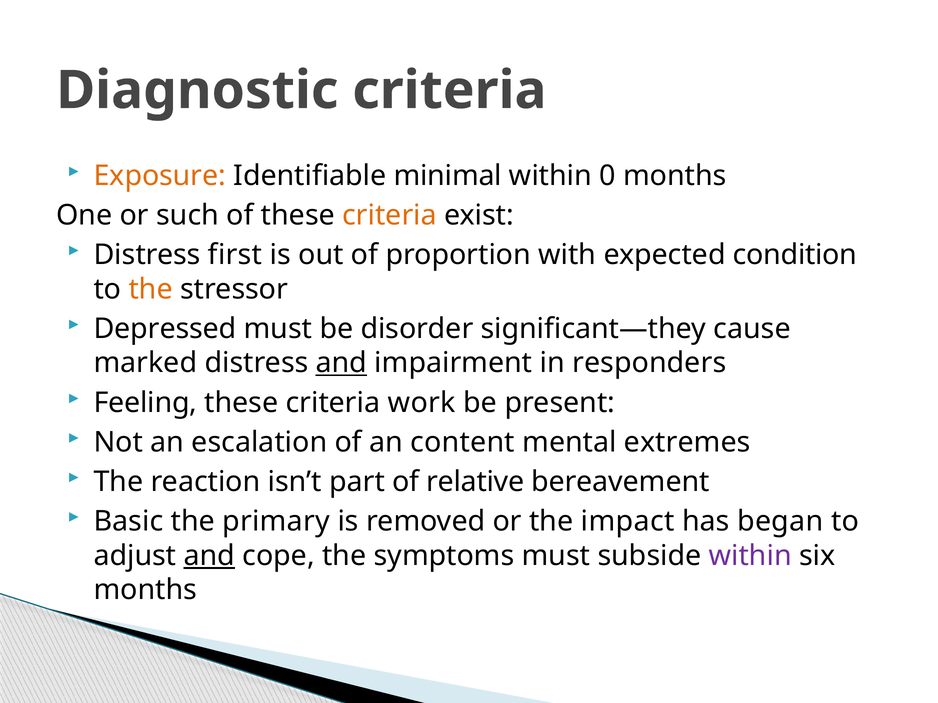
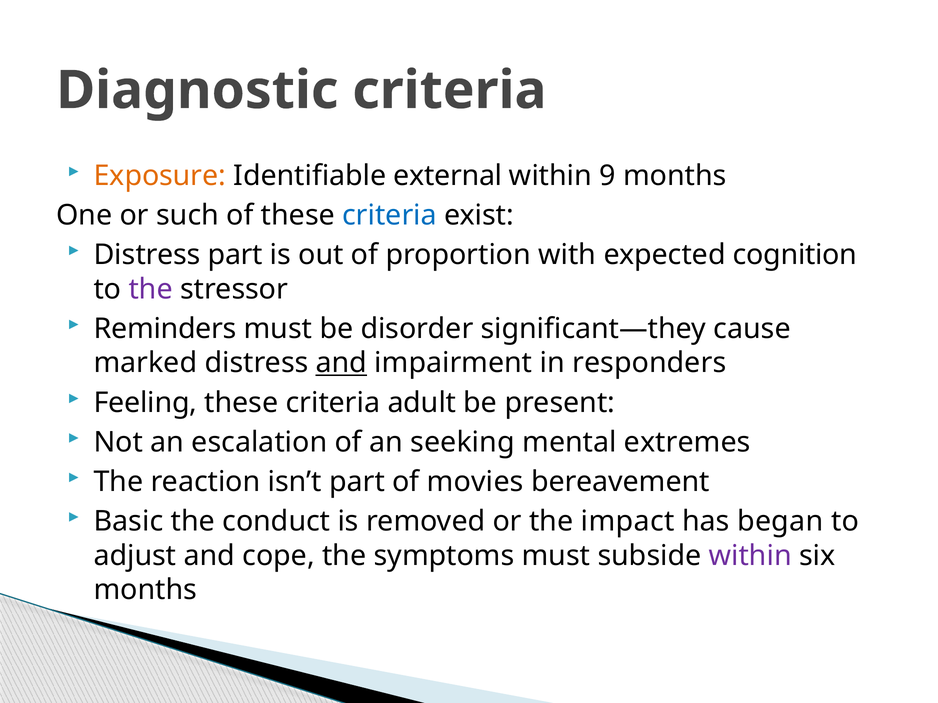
minimal: minimal -> external (448, 176)
0: 0 -> 9 (607, 176)
criteria colour: orange -> blue (390, 215)
Distress first: first -> part (235, 255)
condition: condition -> cognition (795, 255)
the colour: orange -> purple (151, 289)
Depressed: Depressed -> Reminders (165, 329)
work: work -> adult (422, 403)
content: content -> seeking (463, 442)
relative: relative -> movies (475, 482)
primary: primary -> conduct (276, 522)
and underline: present -> none (209, 556)
